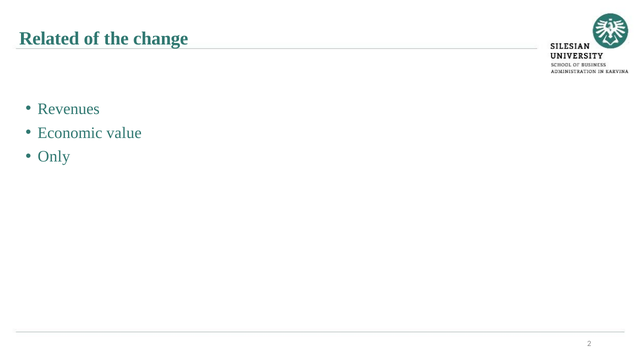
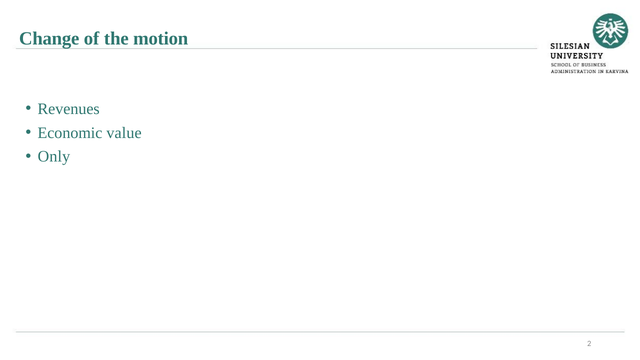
Related: Related -> Change (49, 38)
change: change -> motion (161, 38)
